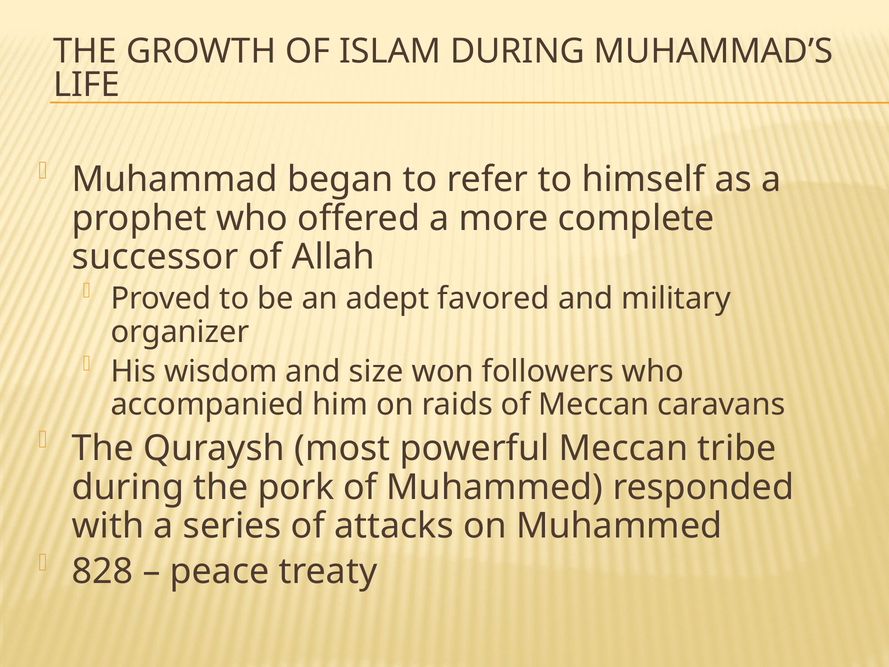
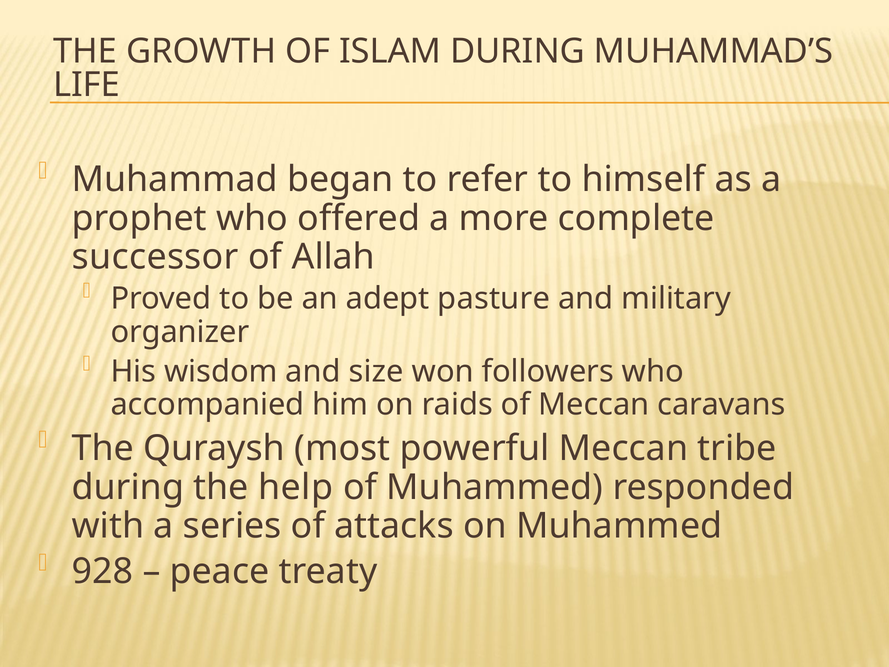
favored: favored -> pasture (494, 298)
pork: pork -> help (296, 487)
828: 828 -> 928 (102, 571)
